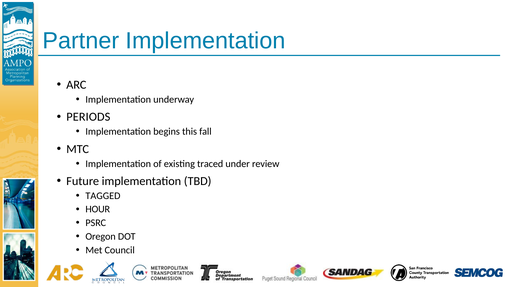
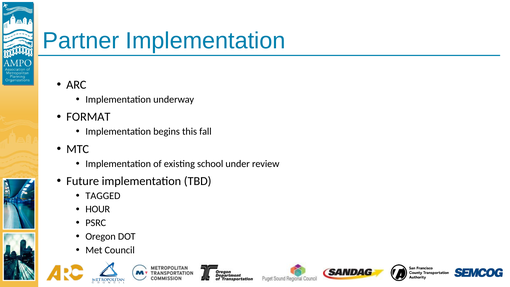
PERIODS: PERIODS -> FORMAT (88, 117)
traced: traced -> school (210, 164)
